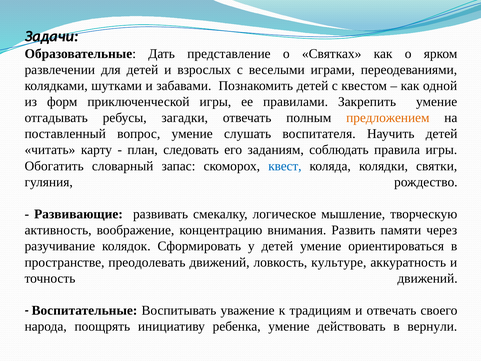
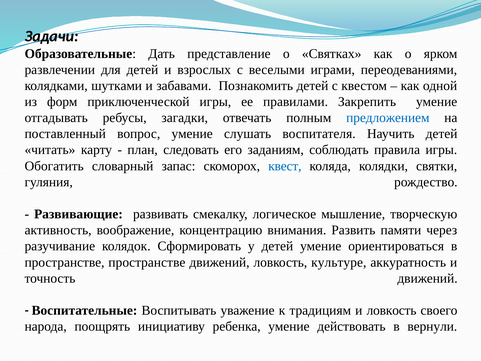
предложением colour: orange -> blue (388, 118)
пространстве преодолевать: преодолевать -> пространстве (147, 262)
и отвечать: отвечать -> ловкость (392, 310)
